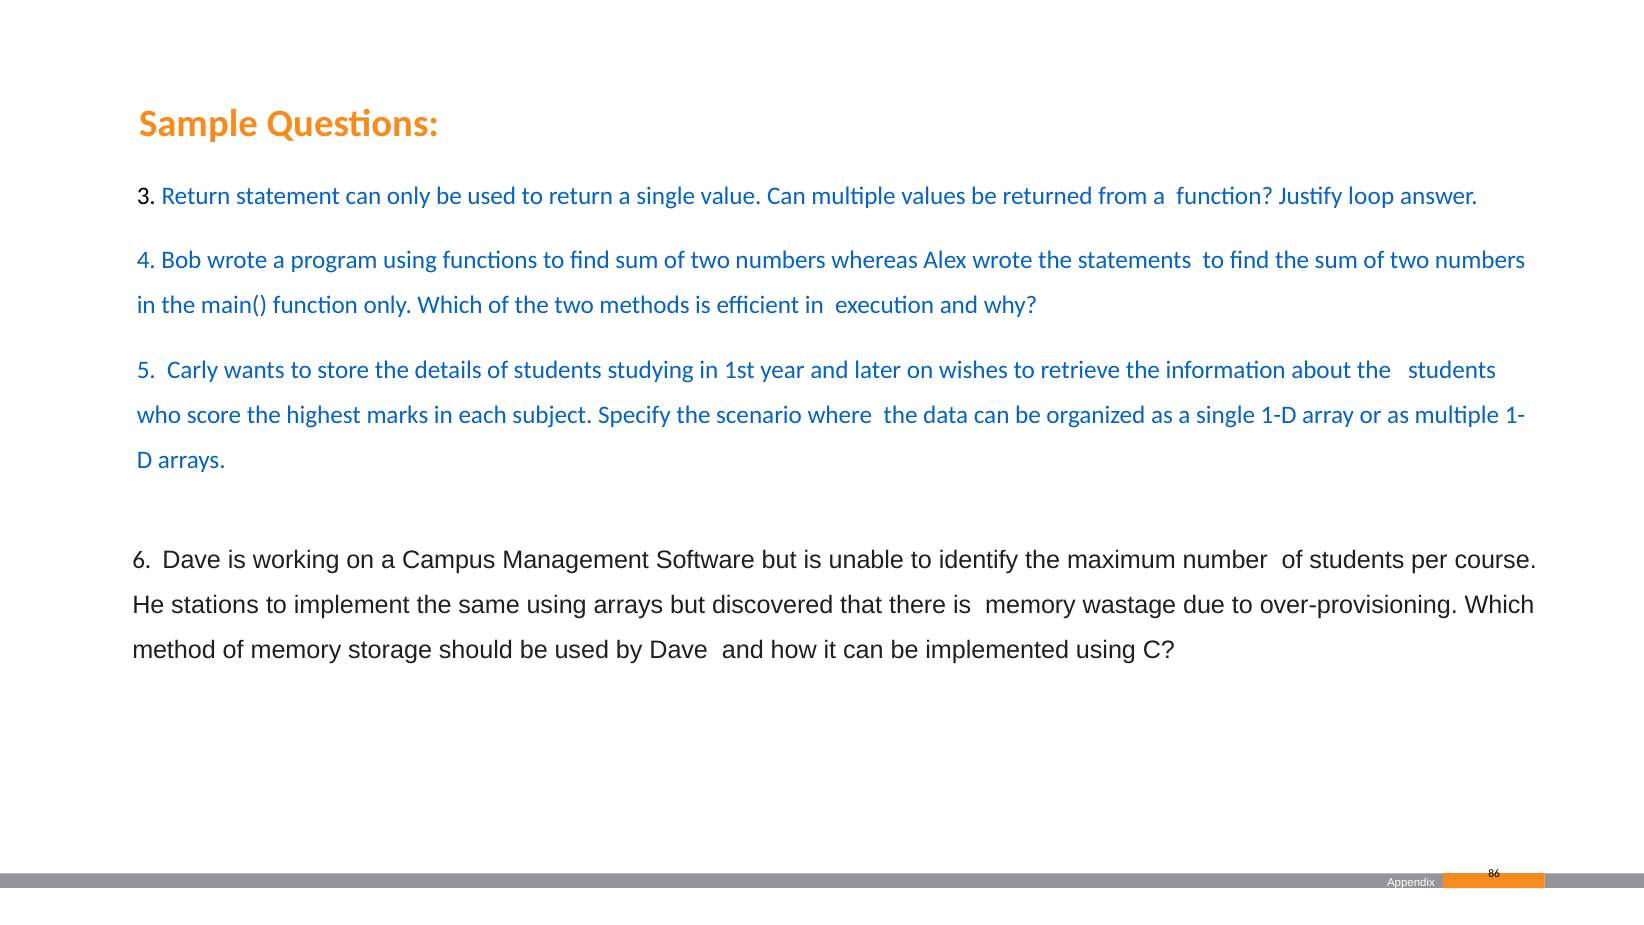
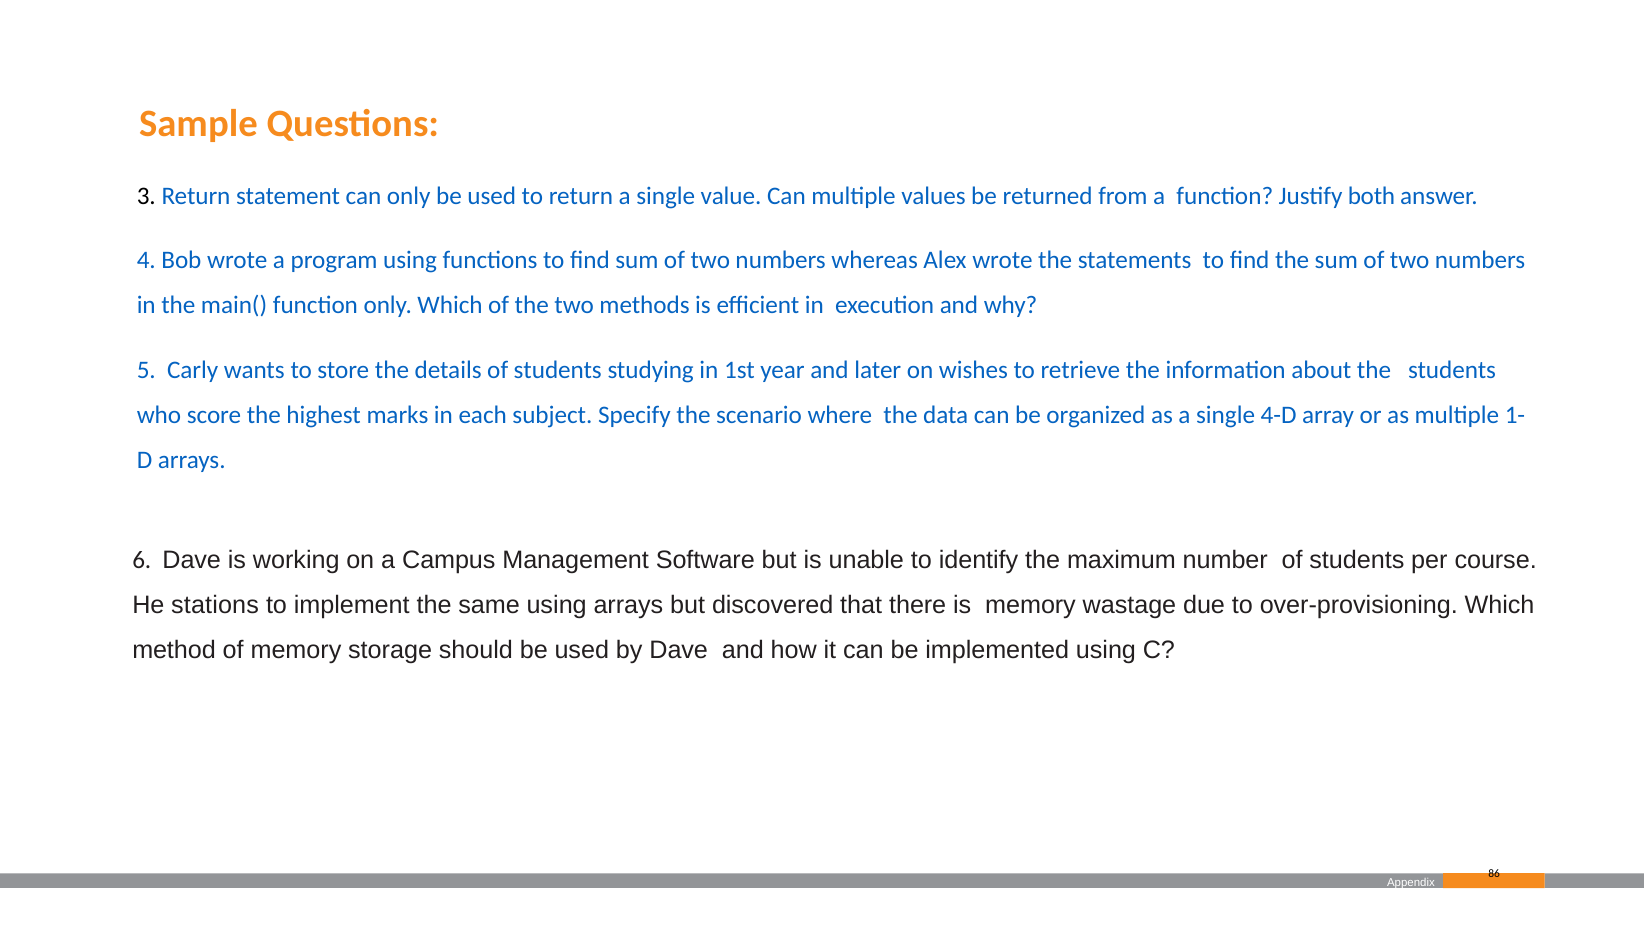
loop: loop -> both (1371, 196)
1-D: 1-D -> 4-D (1279, 415)
